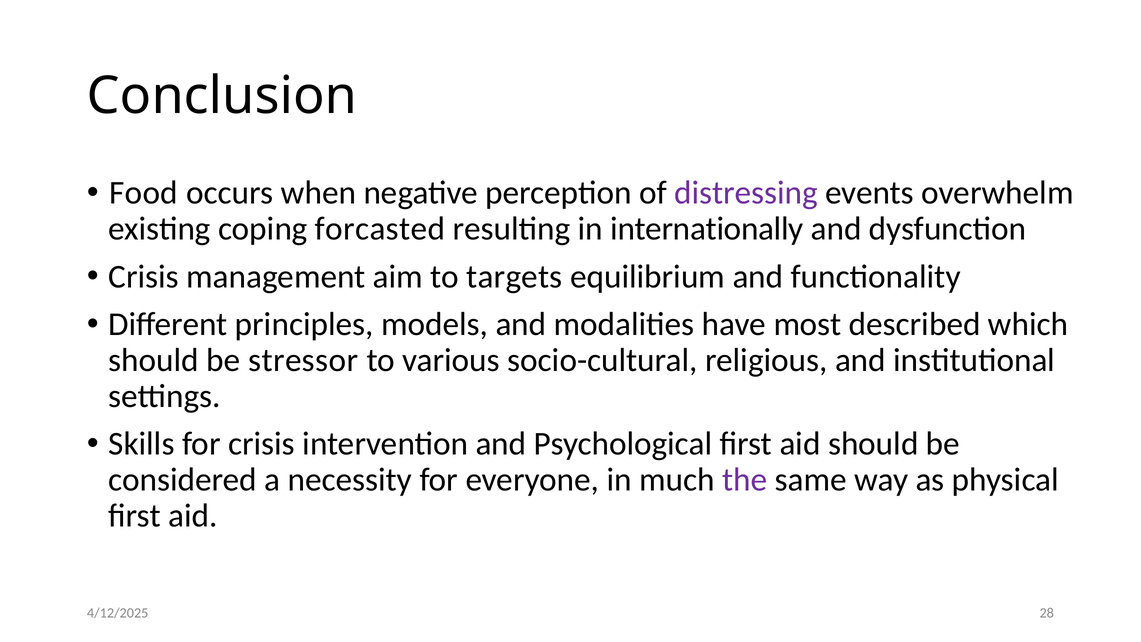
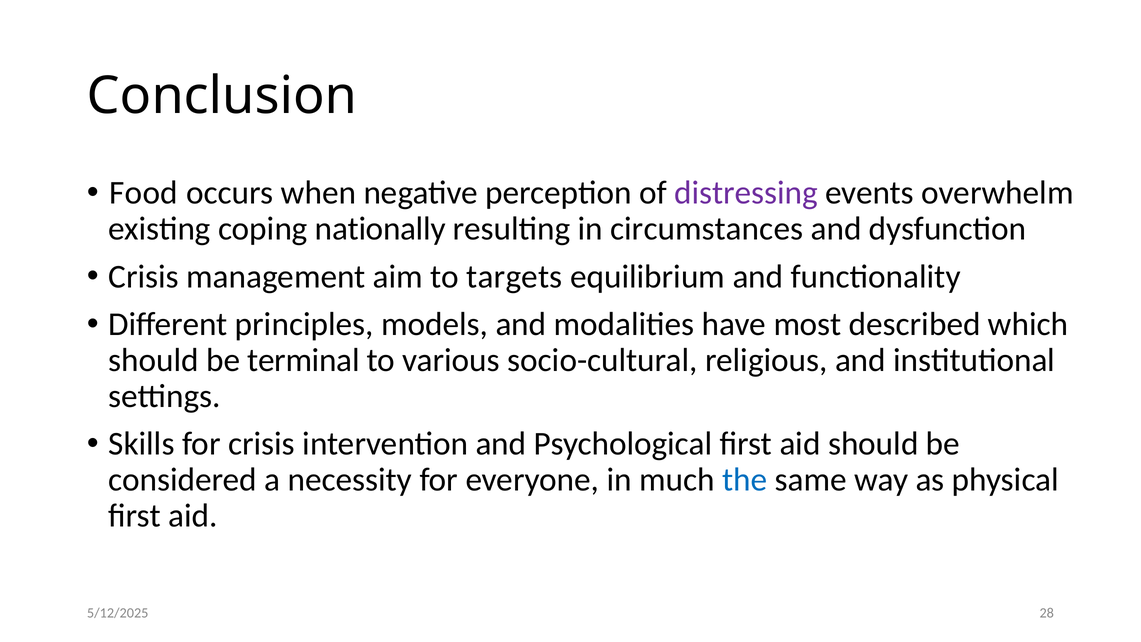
forcasted: forcasted -> nationally (380, 229)
internationally: internationally -> circumstances (707, 229)
stressor: stressor -> terminal (304, 360)
the colour: purple -> blue (745, 480)
4/12/2025: 4/12/2025 -> 5/12/2025 (118, 613)
